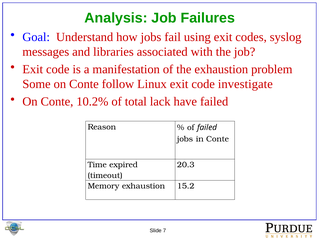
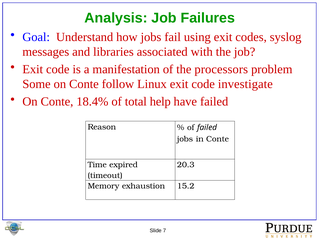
the exhaustion: exhaustion -> processors (221, 69)
10.2%: 10.2% -> 18.4% (92, 102)
lack: lack -> help (160, 102)
